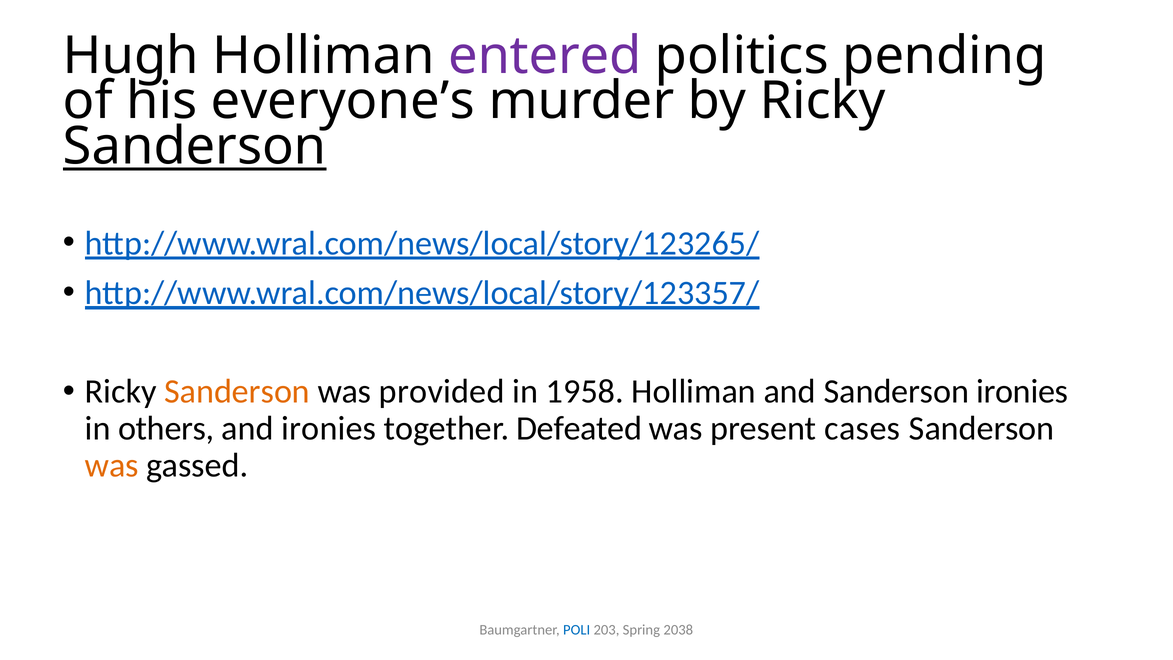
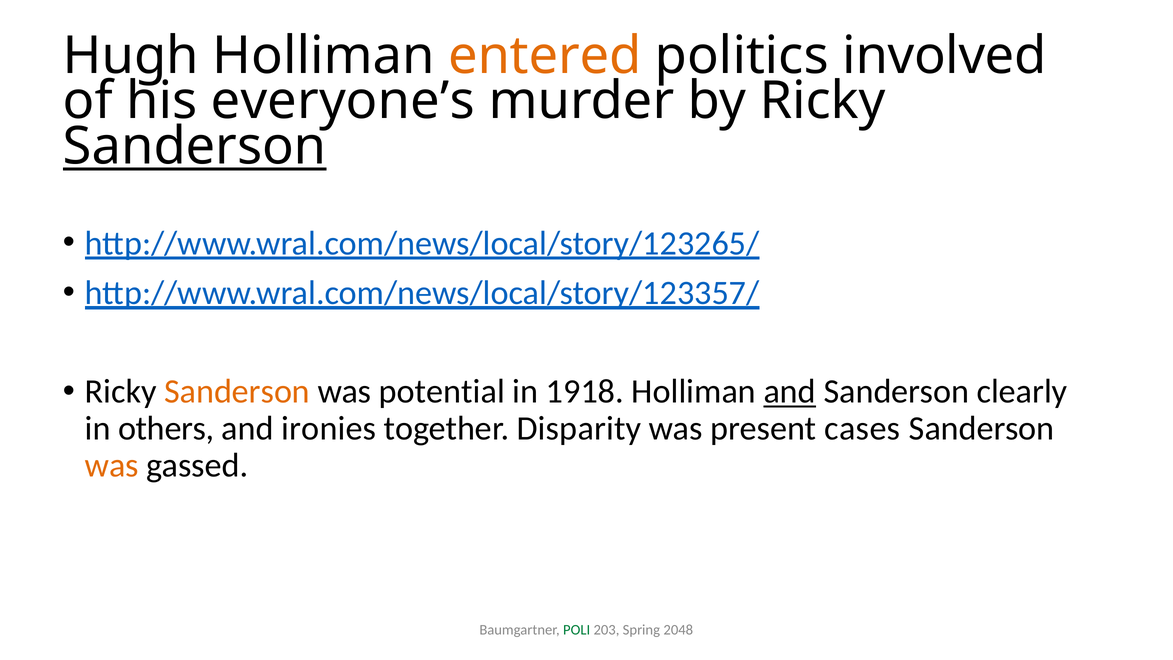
entered colour: purple -> orange (545, 56)
pending: pending -> involved (944, 56)
provided: provided -> potential (442, 391)
1958: 1958 -> 1918 (585, 391)
and underline: none -> present (790, 391)
Sanderson ironies: ironies -> clearly (1022, 391)
Defeated: Defeated -> Disparity (579, 428)
POLI colour: blue -> green (577, 630)
2038: 2038 -> 2048 (678, 630)
